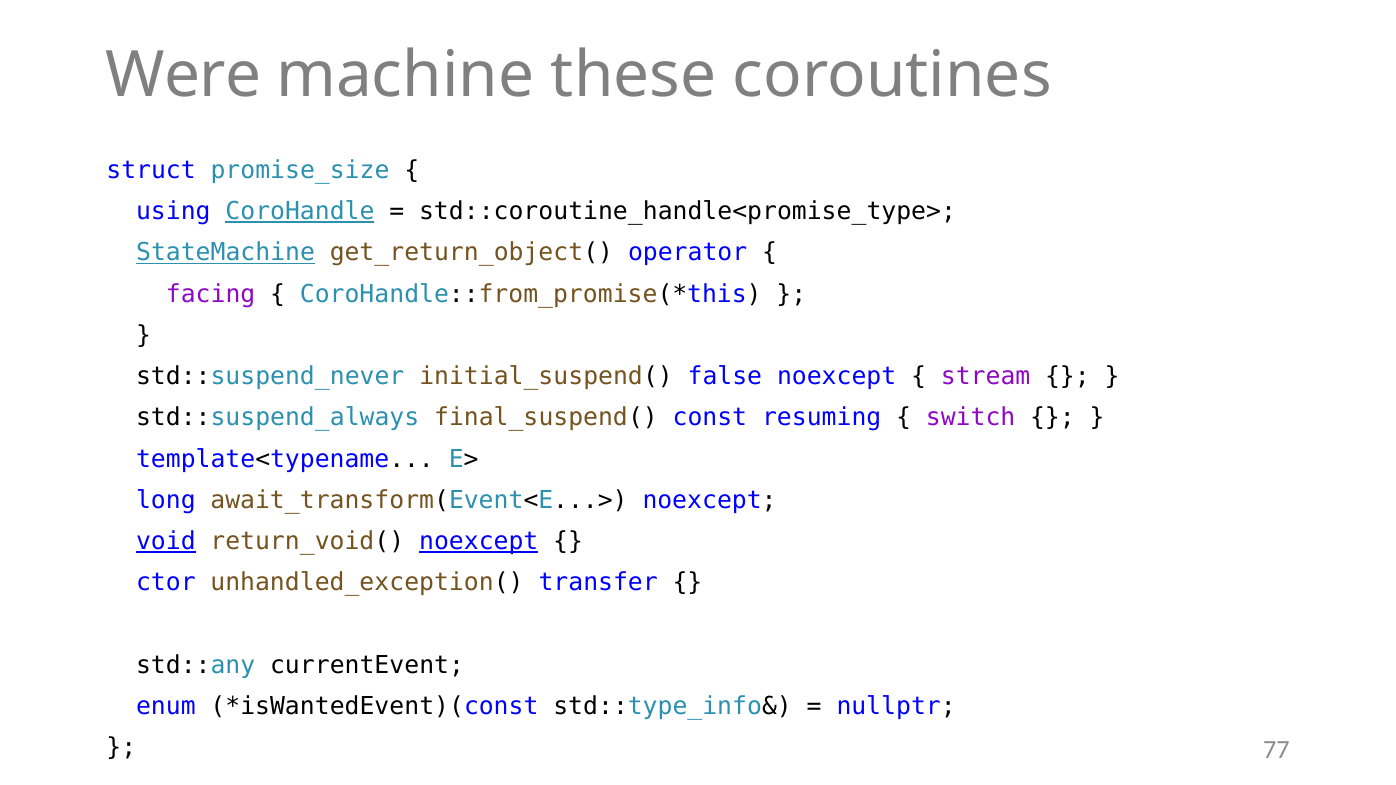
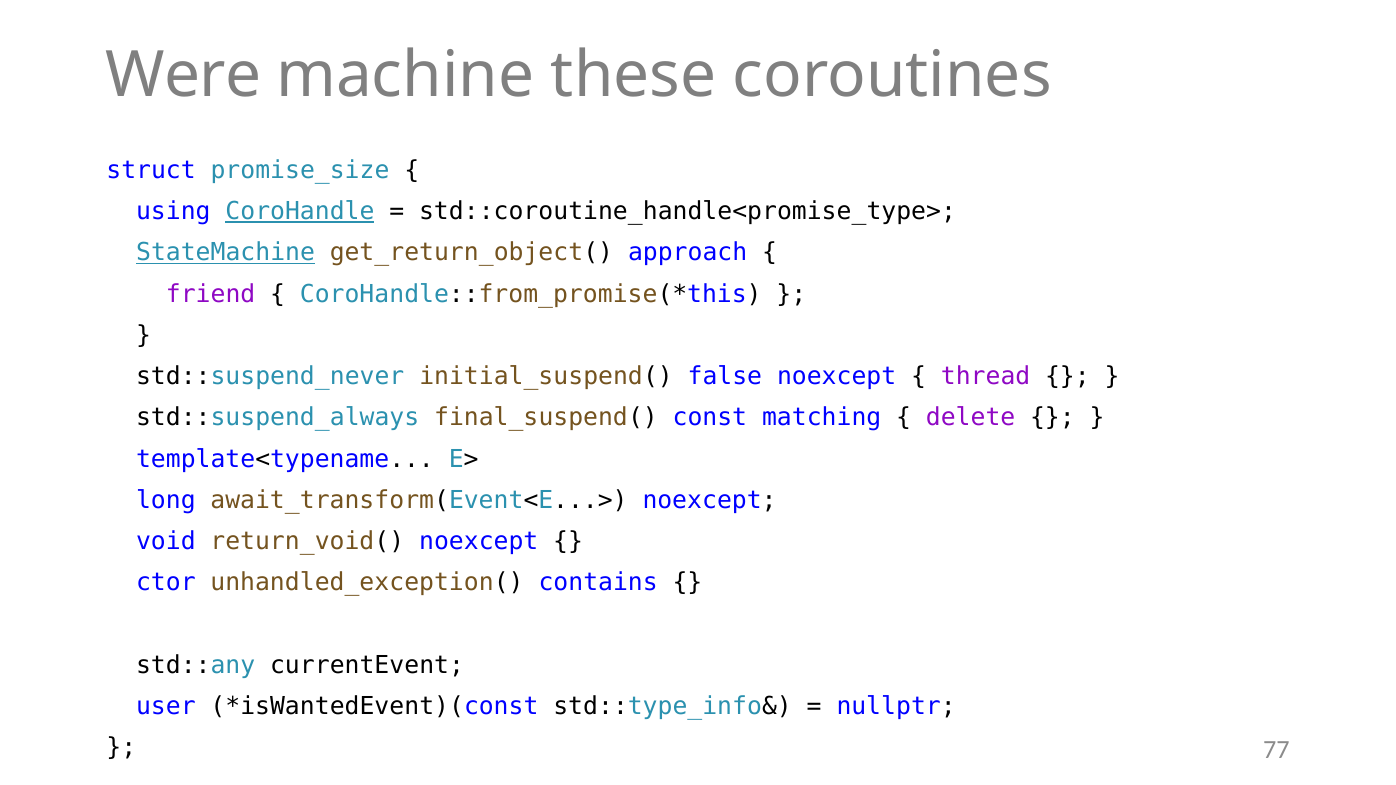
operator: operator -> approach (688, 253)
facing: facing -> friend (211, 294)
stream: stream -> thread (986, 377)
resuming: resuming -> matching (822, 418)
switch: switch -> delete (971, 418)
void underline: present -> none (166, 542)
noexcept underline: present -> none (479, 542)
transfer: transfer -> contains (598, 583)
enum: enum -> user (166, 707)
